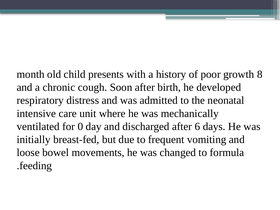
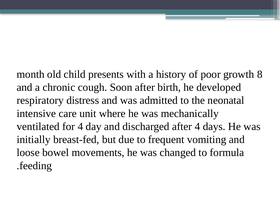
for 0: 0 -> 4 (80, 126)
after 6: 6 -> 4 (197, 126)
